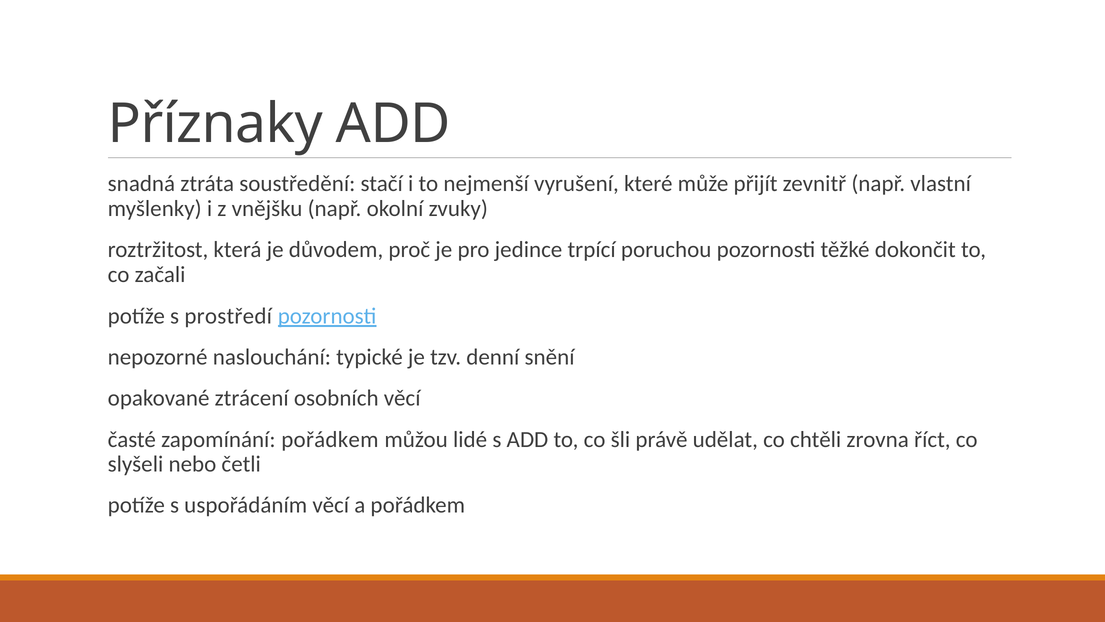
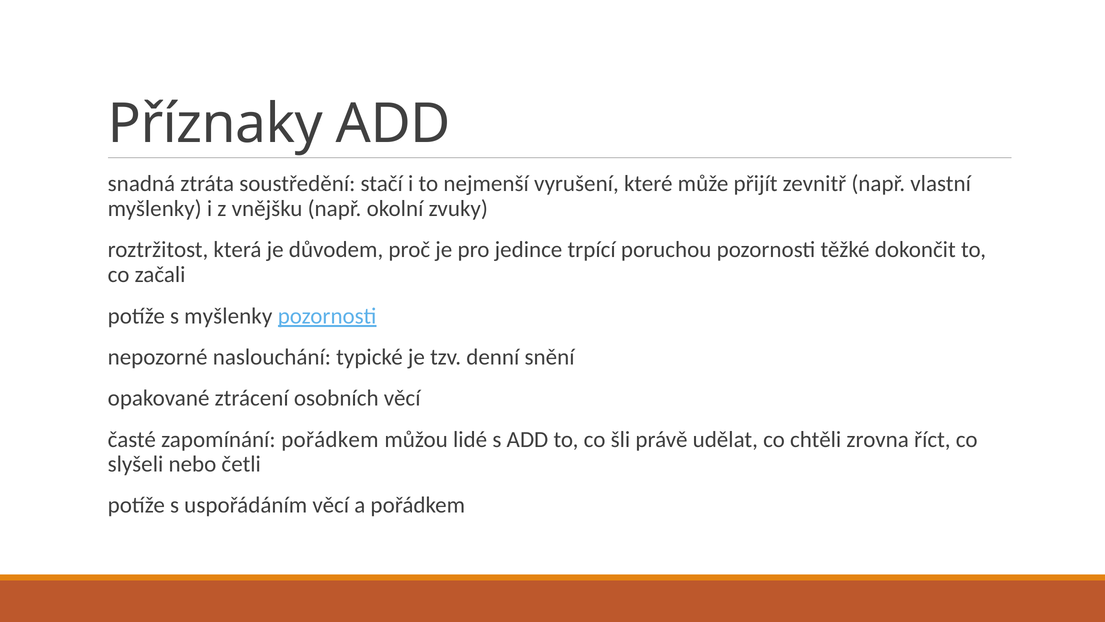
s prostředí: prostředí -> myšlenky (228, 316)
